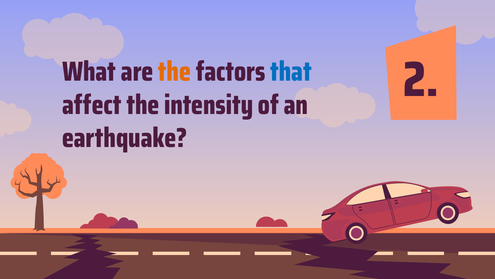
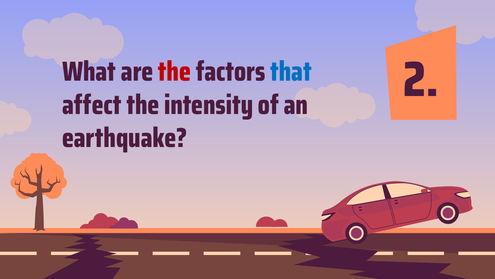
the colour: orange -> red (174, 72)
